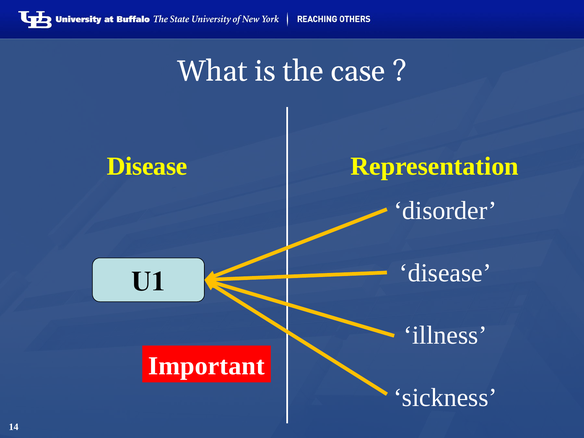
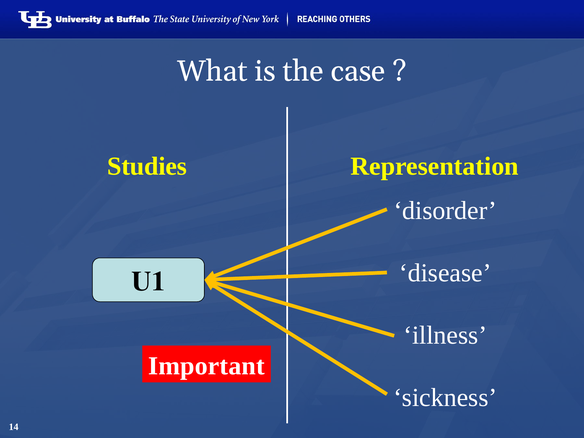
Disease: Disease -> Studies (147, 166)
